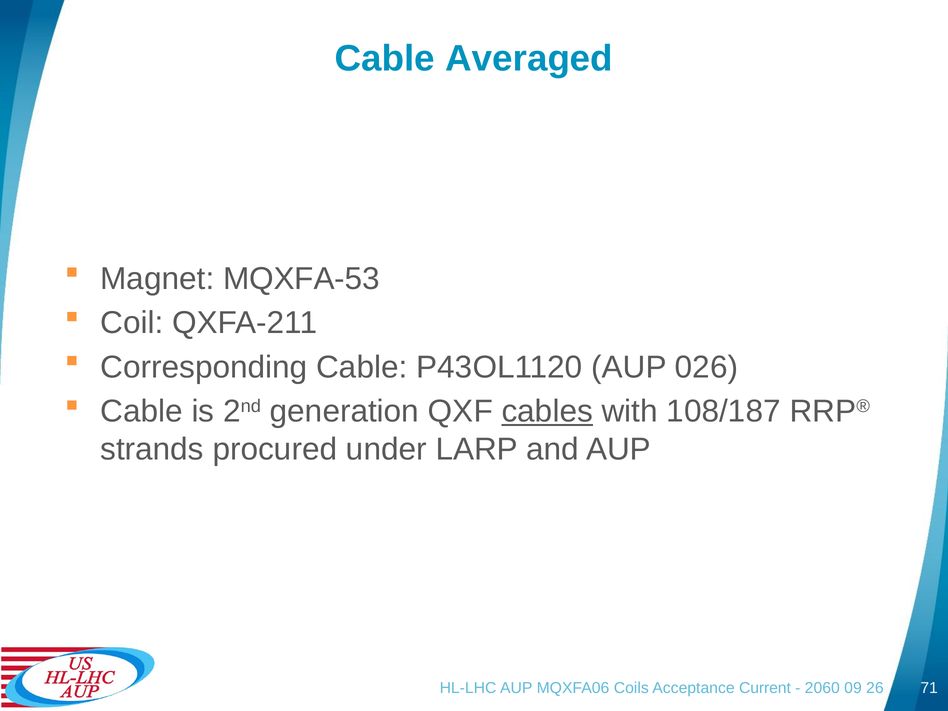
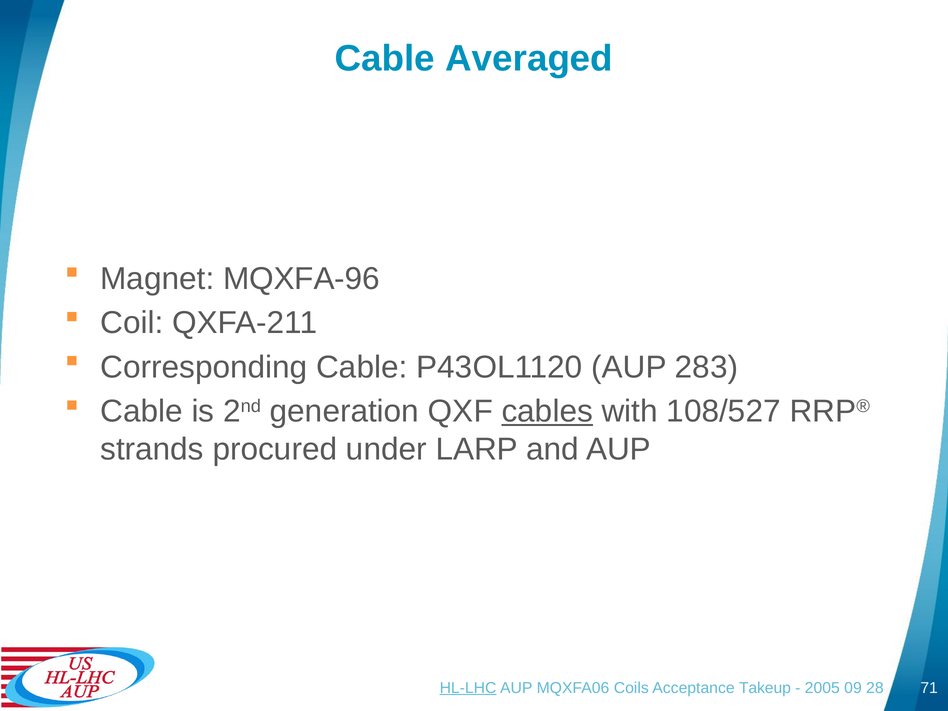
MQXFA-53: MQXFA-53 -> MQXFA-96 (301, 279)
026: 026 -> 283 (707, 367)
108/187: 108/187 -> 108/527 (724, 411)
HL-LHC underline: none -> present (468, 688)
Current: Current -> Takeup (765, 688)
2060: 2060 -> 2005 (822, 688)
26: 26 -> 28 (875, 688)
